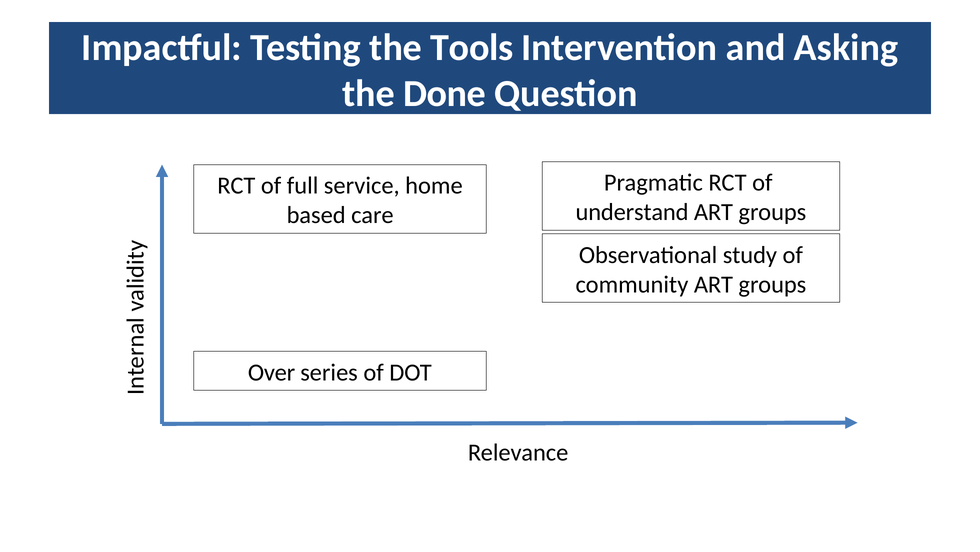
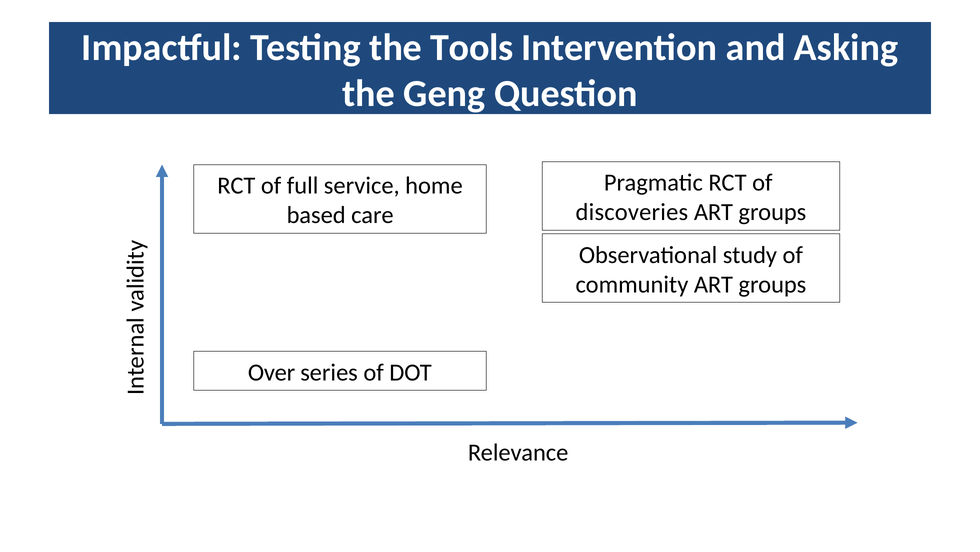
Done: Done -> Geng (444, 94)
understand: understand -> discoveries (632, 212)
